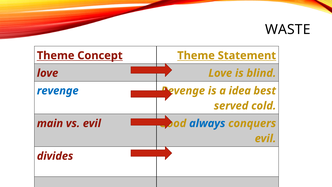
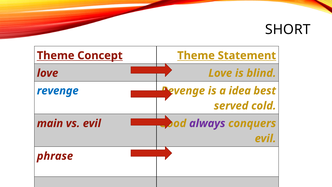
WASTE: WASTE -> SHORT (288, 29)
always colour: blue -> purple (207, 123)
divides: divides -> phrase (55, 156)
